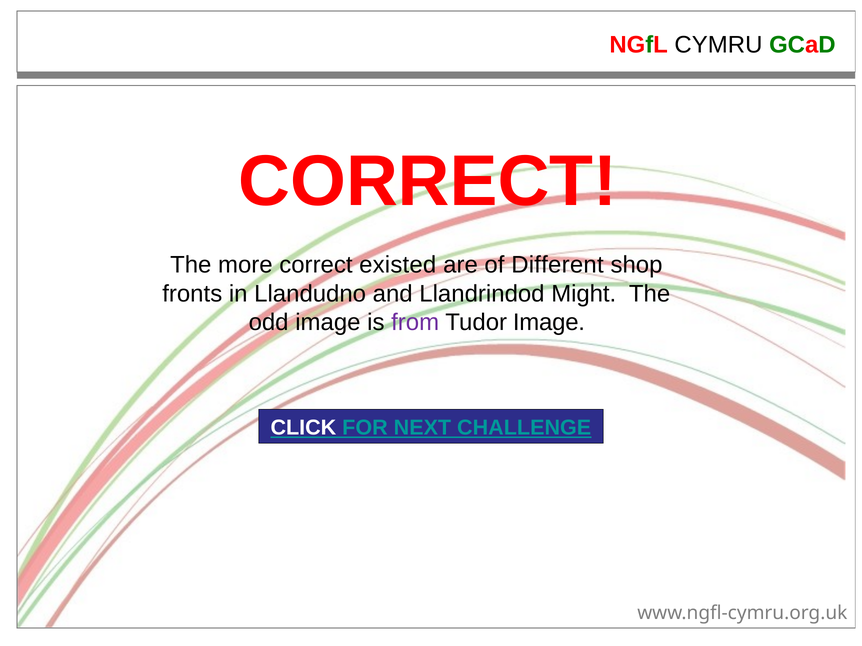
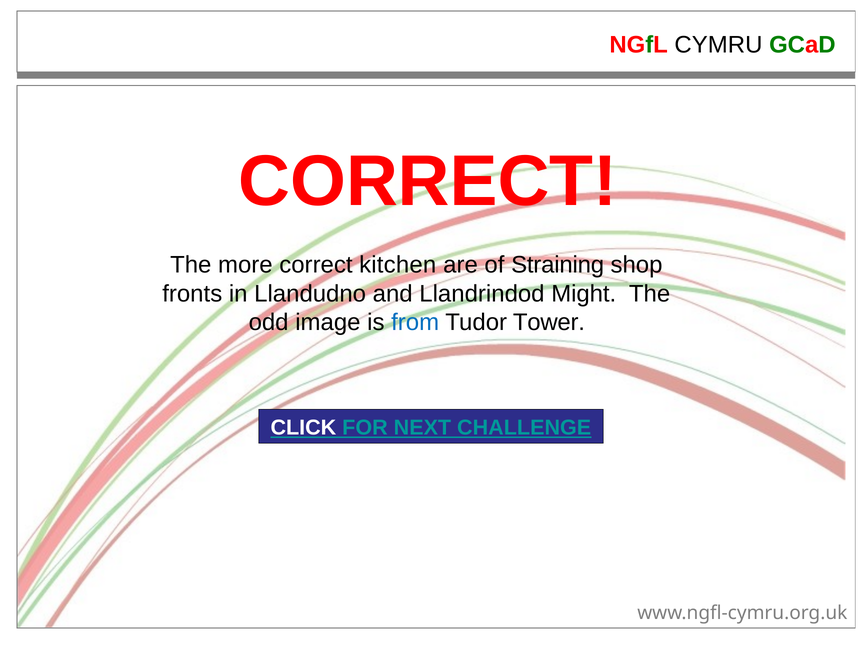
existed: existed -> kitchen (398, 265)
Different: Different -> Straining (558, 265)
from colour: purple -> blue (415, 323)
Tudor Image: Image -> Tower (549, 323)
